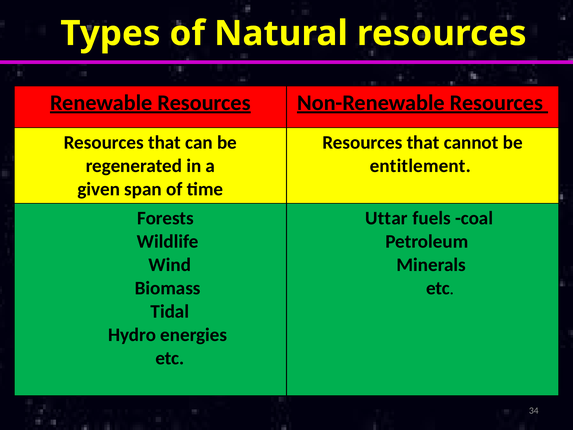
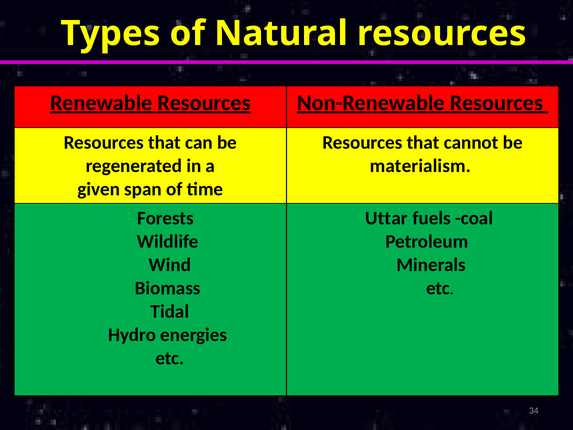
entitlement: entitlement -> materialism (420, 166)
